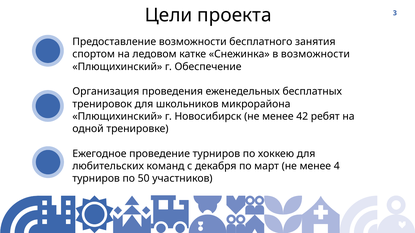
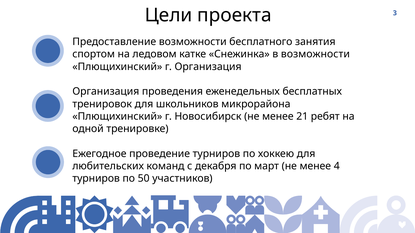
г Обеспечение: Обеспечение -> Организация (208, 67)
42: 42 -> 21 (302, 117)
